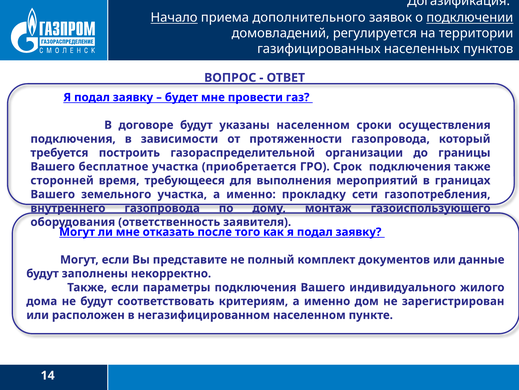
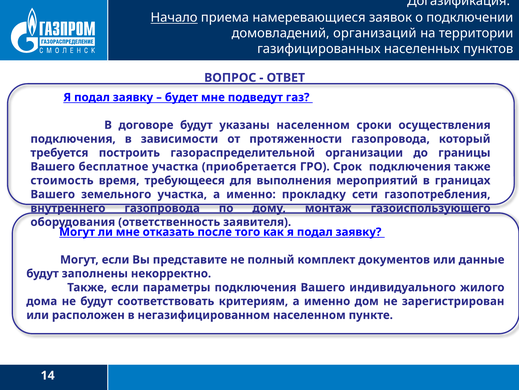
дополнительного: дополнительного -> намеревающиеся (309, 18)
подключении underline: present -> none (470, 18)
регулируется: регулируется -> организаций (375, 33)
провести: провести -> подведут (255, 97)
сторонней: сторонней -> стоимость (62, 180)
